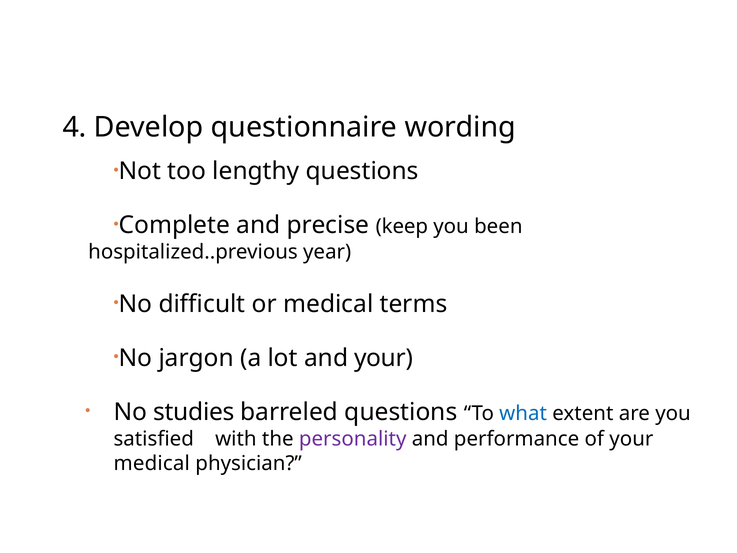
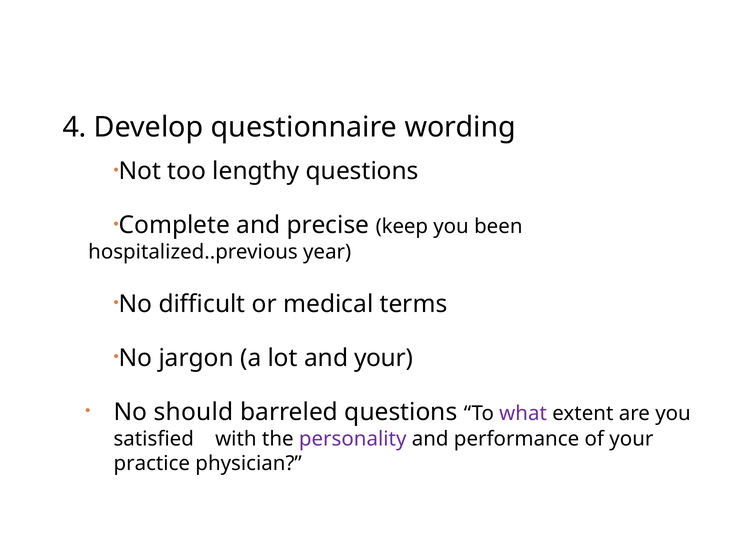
studies: studies -> should (194, 412)
what colour: blue -> purple (523, 413)
medical: medical -> practice (152, 463)
